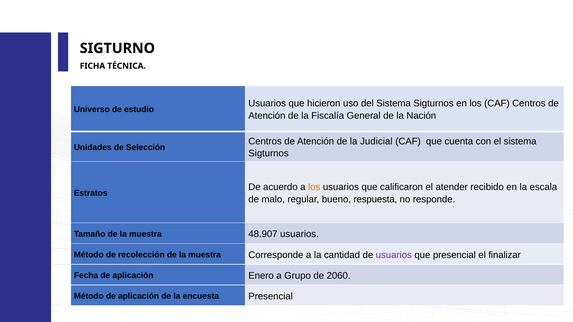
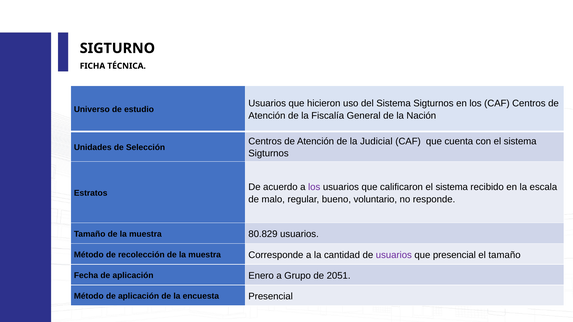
los colour: orange -> purple (314, 187)
calificaron el atender: atender -> sistema (452, 187)
respuesta: respuesta -> voluntario (375, 199)
48.907: 48.907 -> 80.829 (263, 234)
el finalizar: finalizar -> tamaño (505, 255)
2060: 2060 -> 2051 (339, 276)
